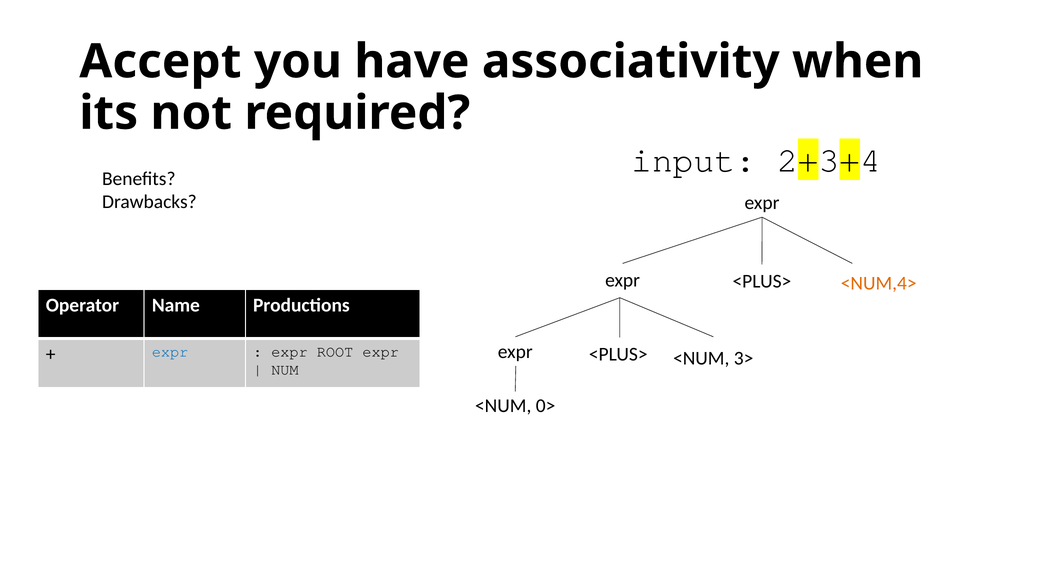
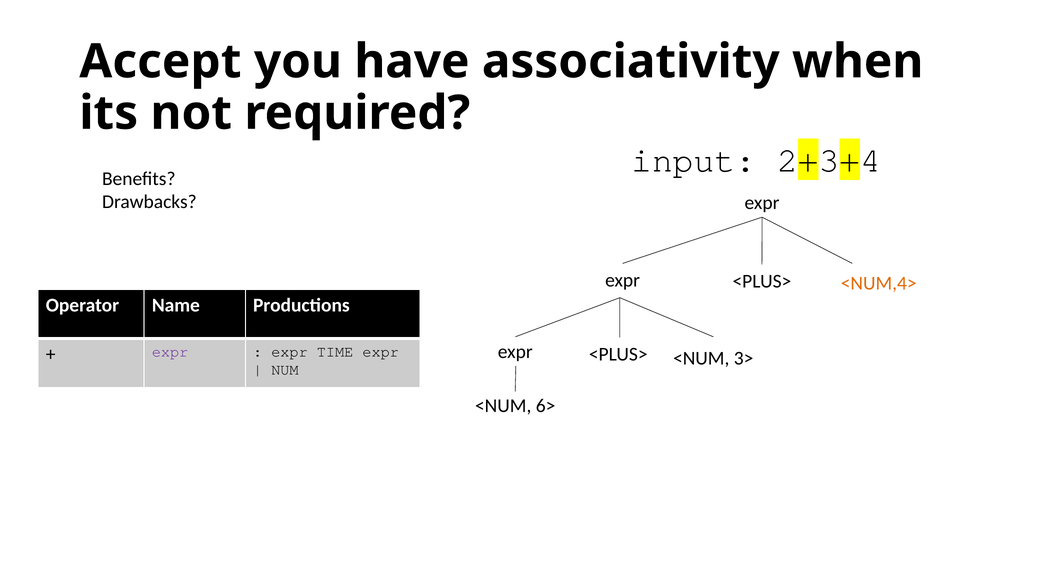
expr colour: blue -> purple (170, 352)
ROOT: ROOT -> TIME (335, 352)
0>: 0> -> 6> (546, 406)
